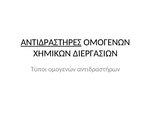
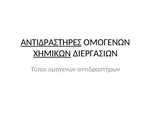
ΧΗΜΙΚΩΝ underline: none -> present (52, 53)
